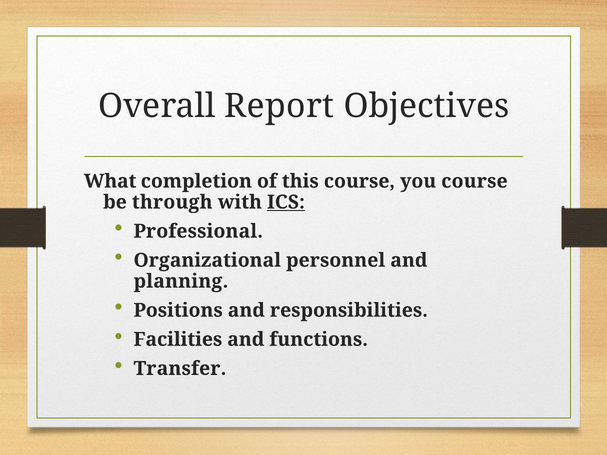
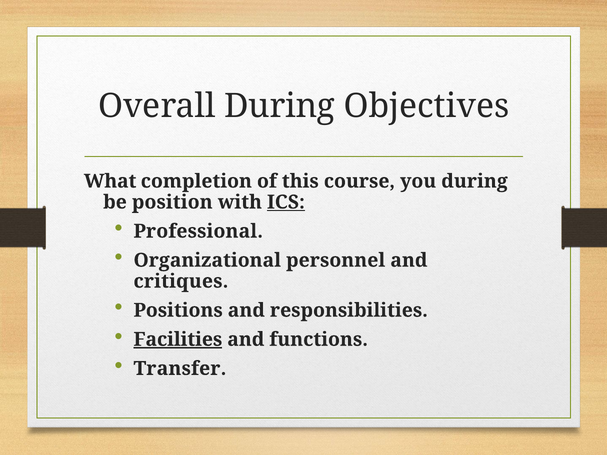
Overall Report: Report -> During (280, 106)
you course: course -> during (475, 181)
through: through -> position (172, 202)
planning: planning -> critiques (181, 281)
Facilities underline: none -> present (178, 340)
